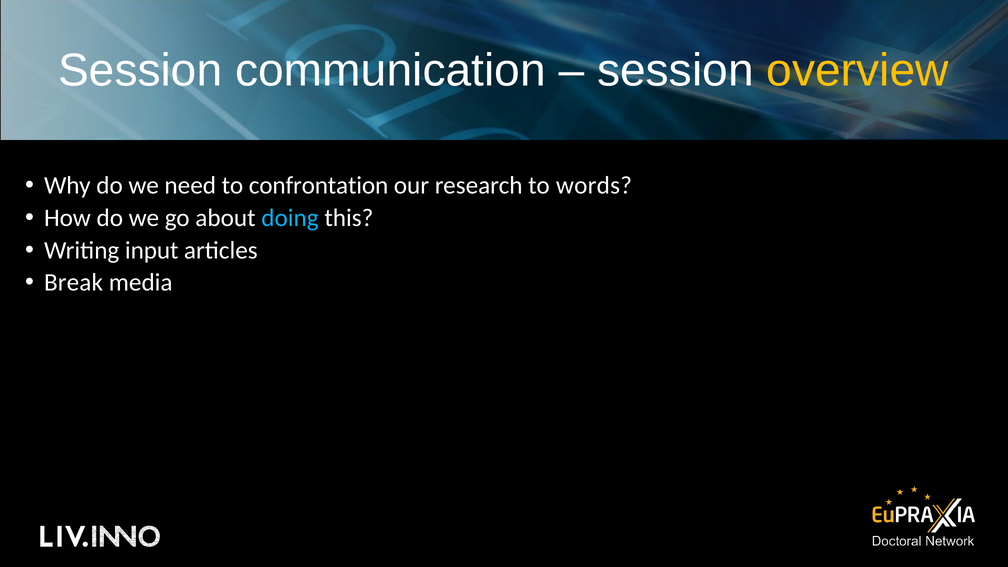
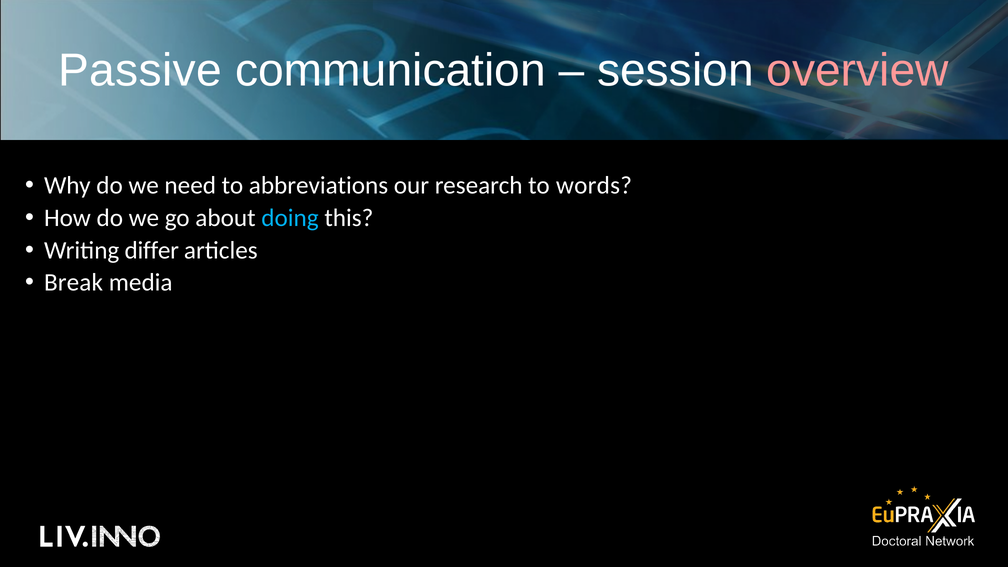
Session: Session -> Passive (140, 71)
overview colour: yellow -> pink (858, 71)
confrontation: confrontation -> abbreviations (318, 185)
input: input -> differ (152, 250)
